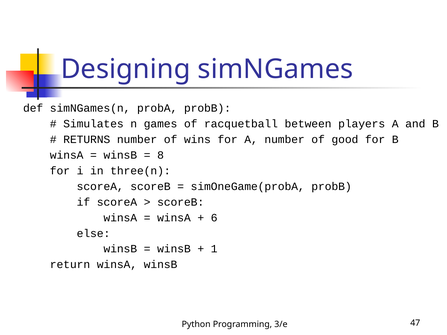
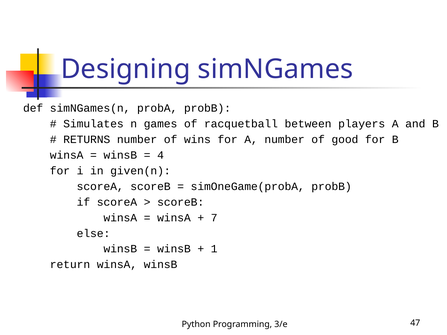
8: 8 -> 4 (161, 155)
three(n: three(n -> given(n (140, 171)
6: 6 -> 7 (214, 218)
